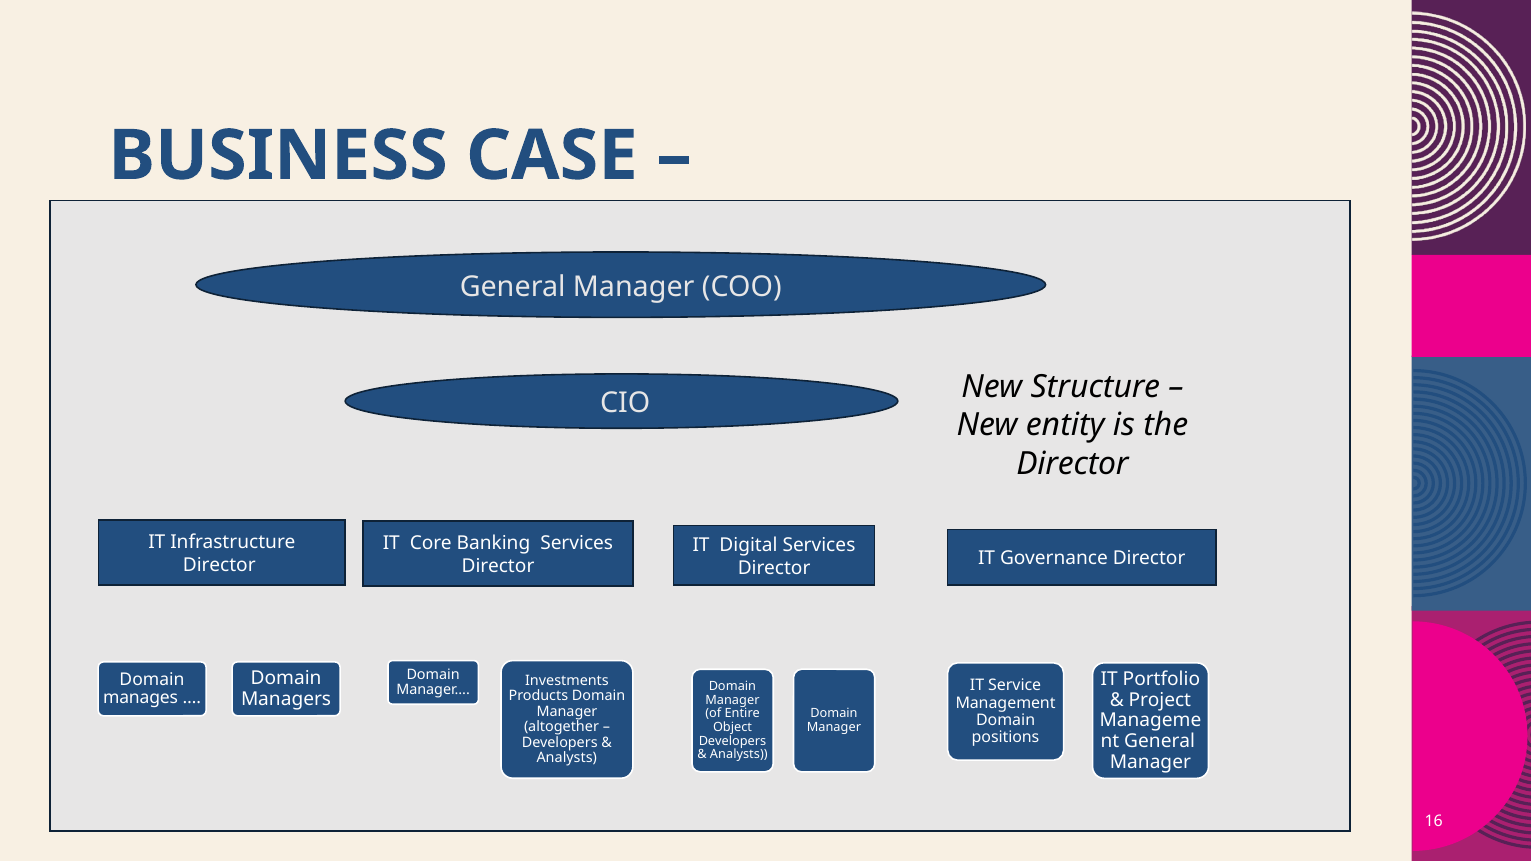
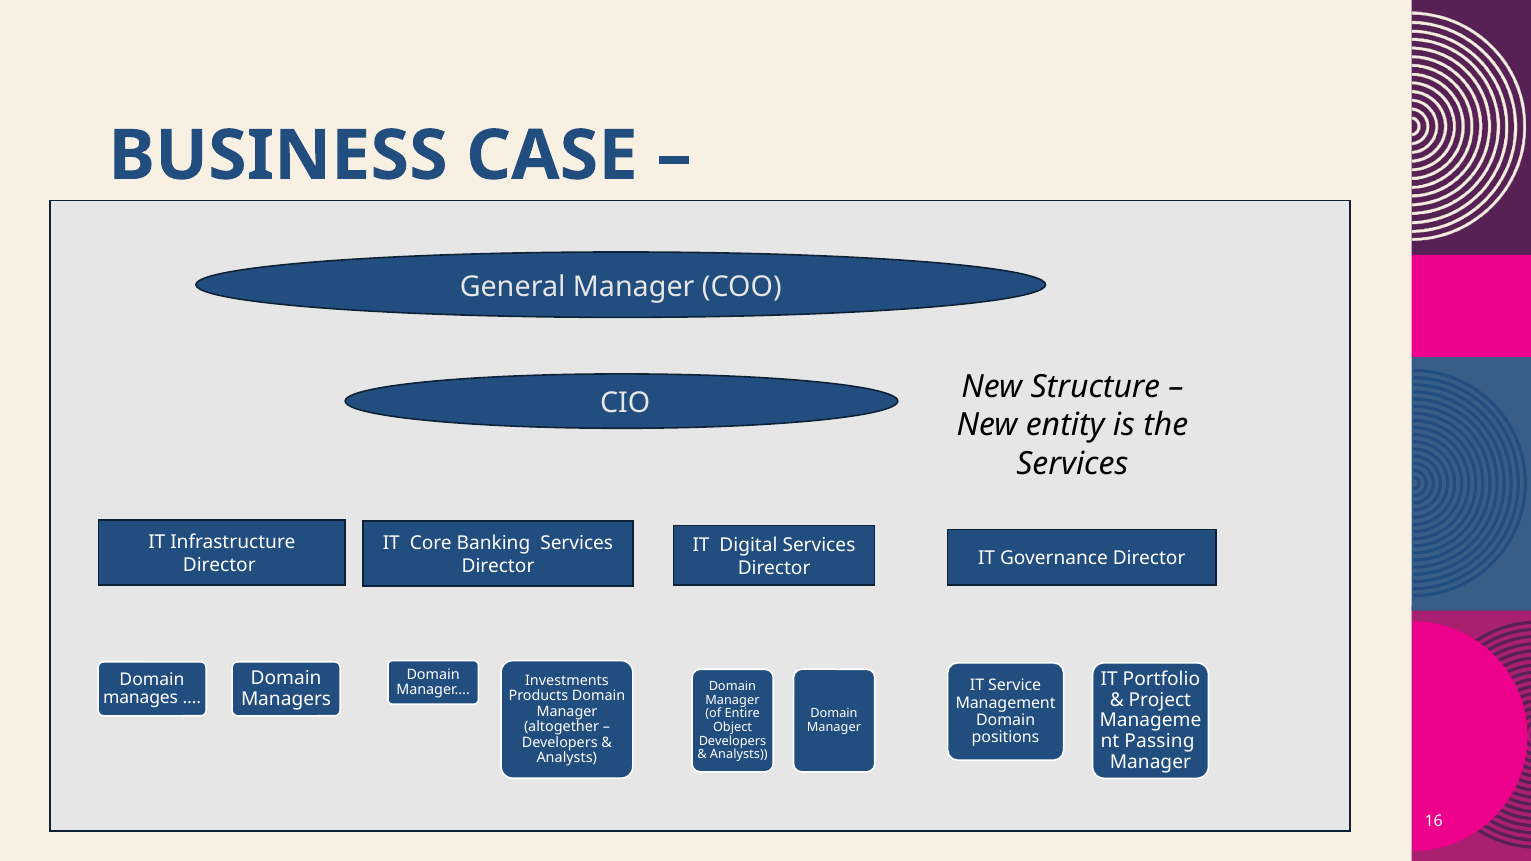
Director: Director -> Services (1072, 464)
General: General -> Passing (1160, 741)
